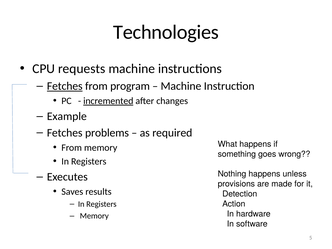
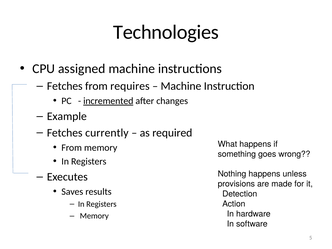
requests: requests -> assigned (82, 69)
Fetches underline: present -> none (65, 86)
program: program -> requires (130, 86)
problems: problems -> currently (107, 133)
